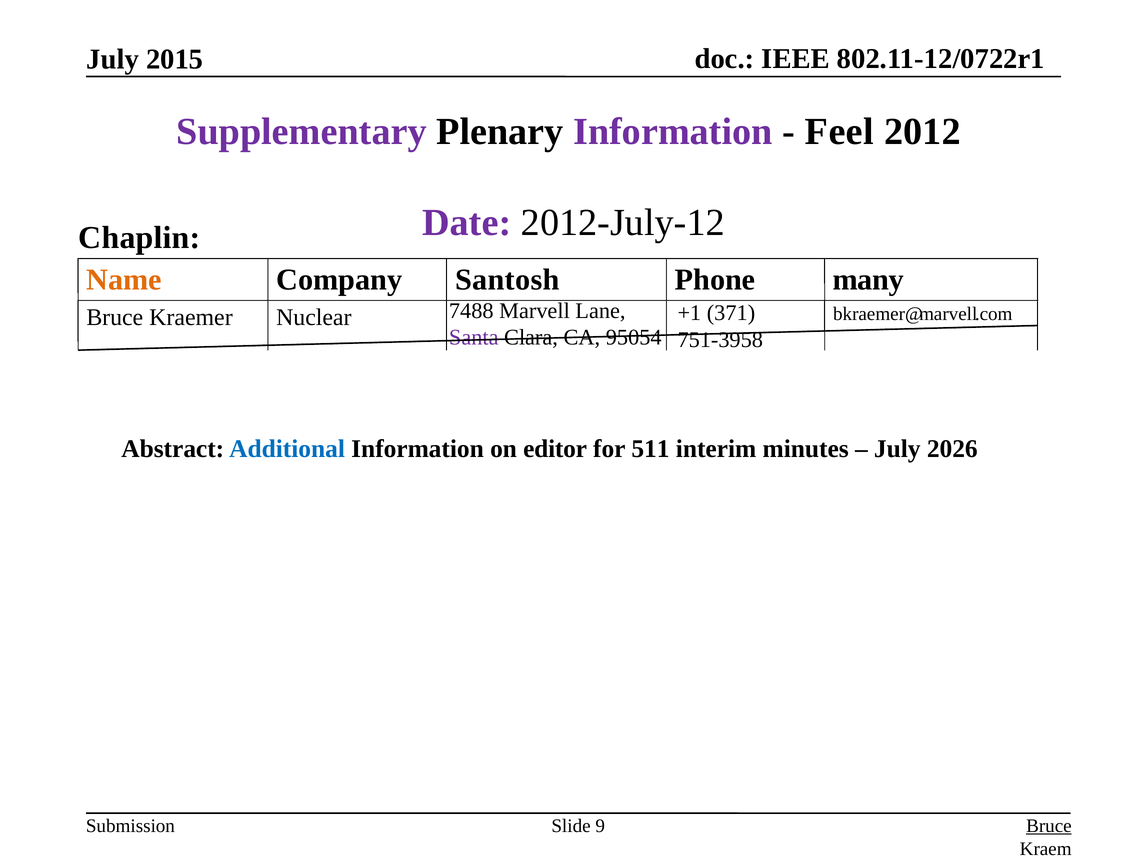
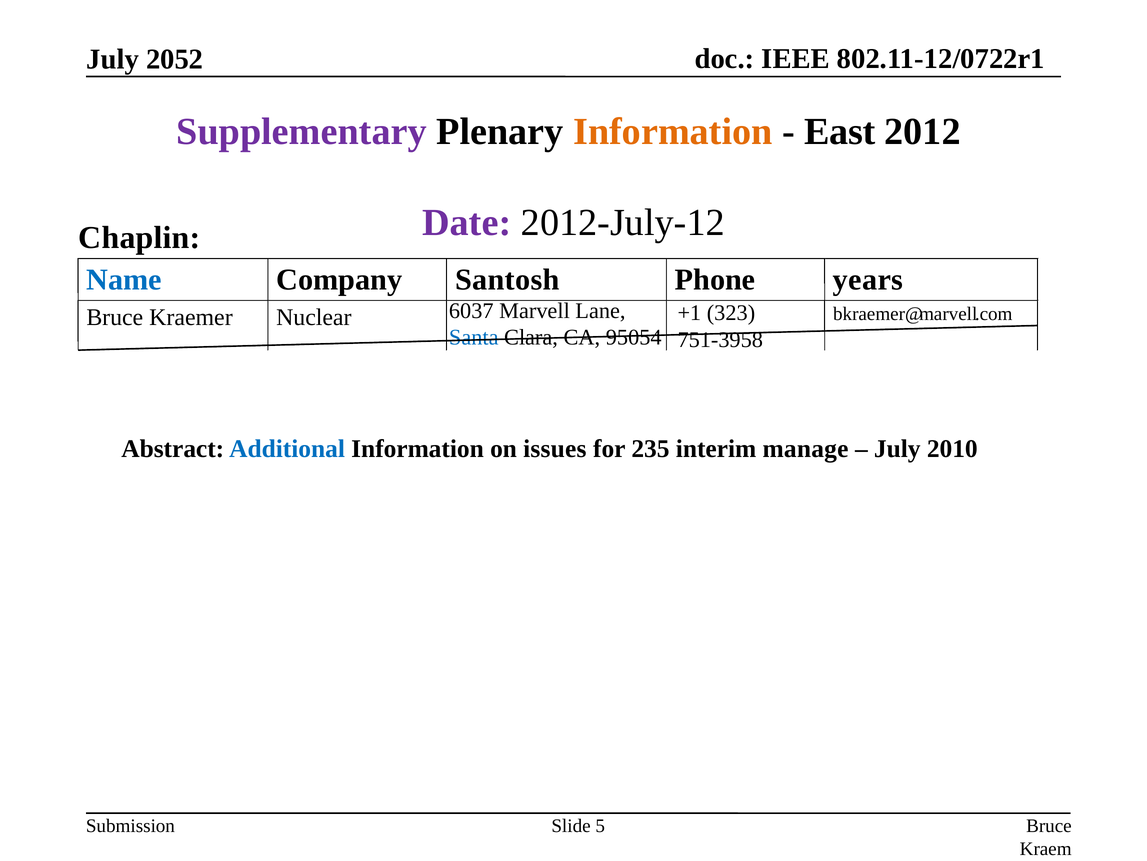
2015: 2015 -> 2052 (175, 59)
Information colour: purple -> orange (673, 132)
Feel: Feel -> East (840, 132)
Name colour: orange -> blue (124, 280)
many: many -> years (868, 280)
7488: 7488 -> 6037 (471, 311)
371: 371 -> 323 (731, 313)
Santa colour: purple -> blue (474, 337)
editor: editor -> issues (555, 448)
511: 511 -> 235 (650, 448)
minutes: minutes -> manage (806, 448)
2026: 2026 -> 2010 (952, 448)
Bruce underline: present -> none (1049, 825)
9: 9 -> 5 (600, 825)
